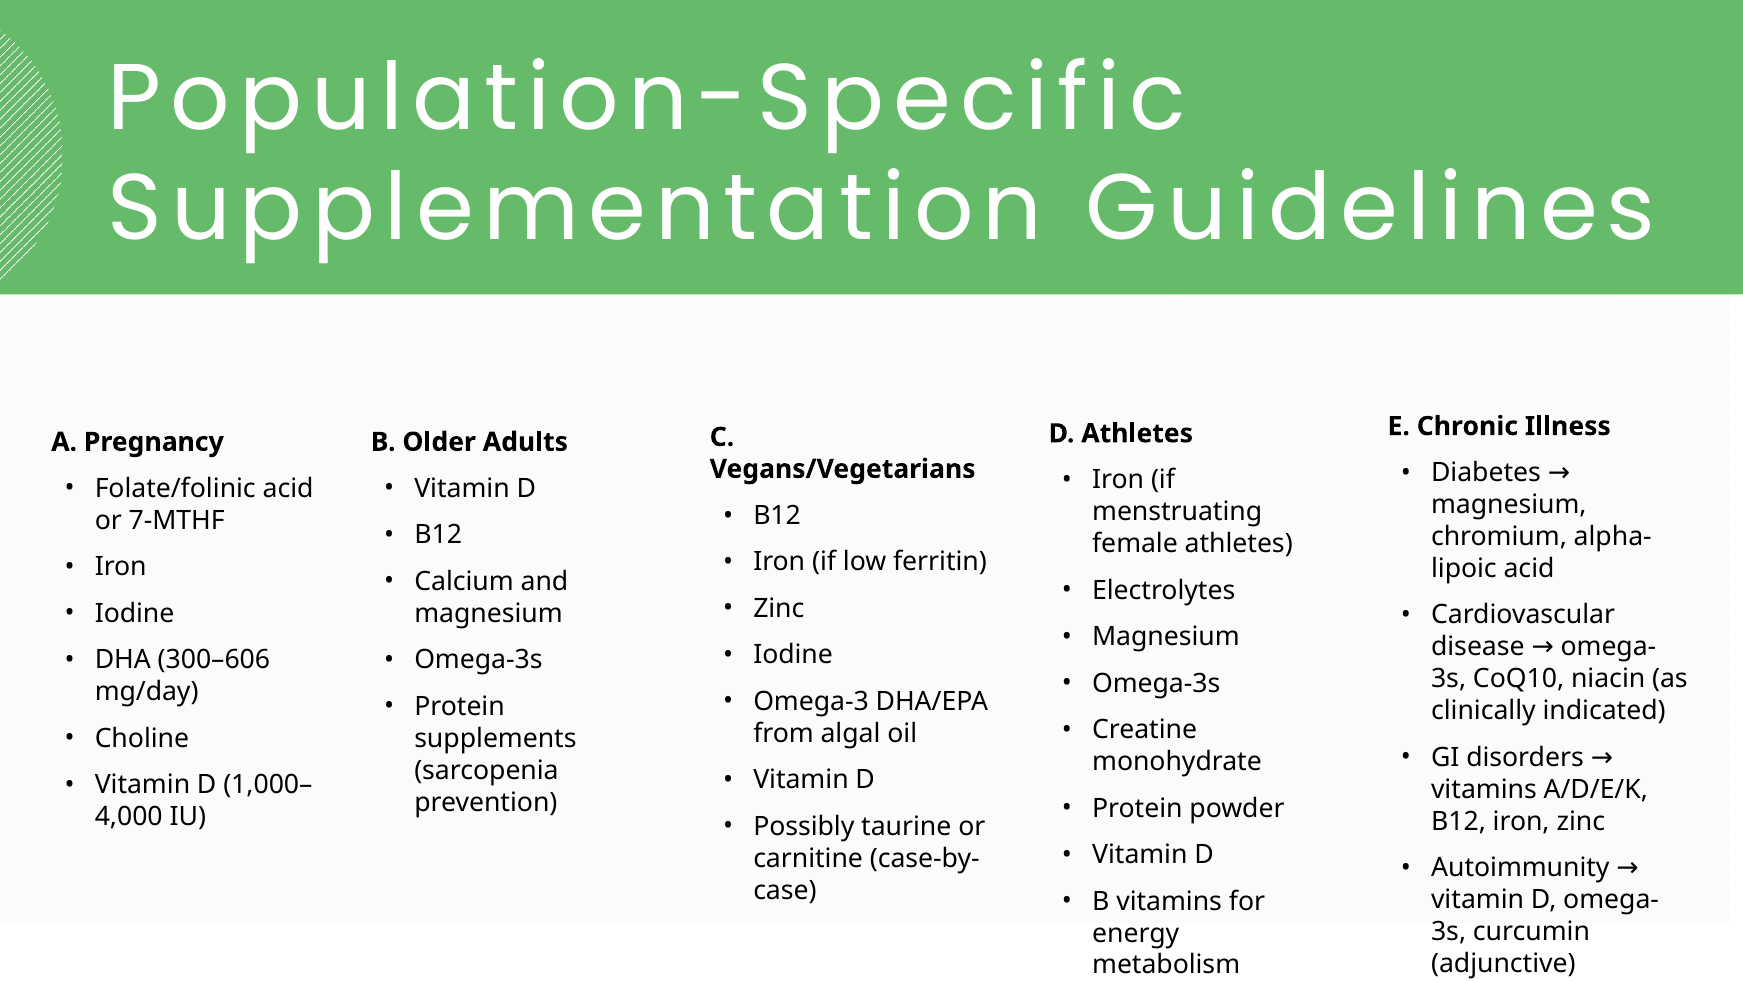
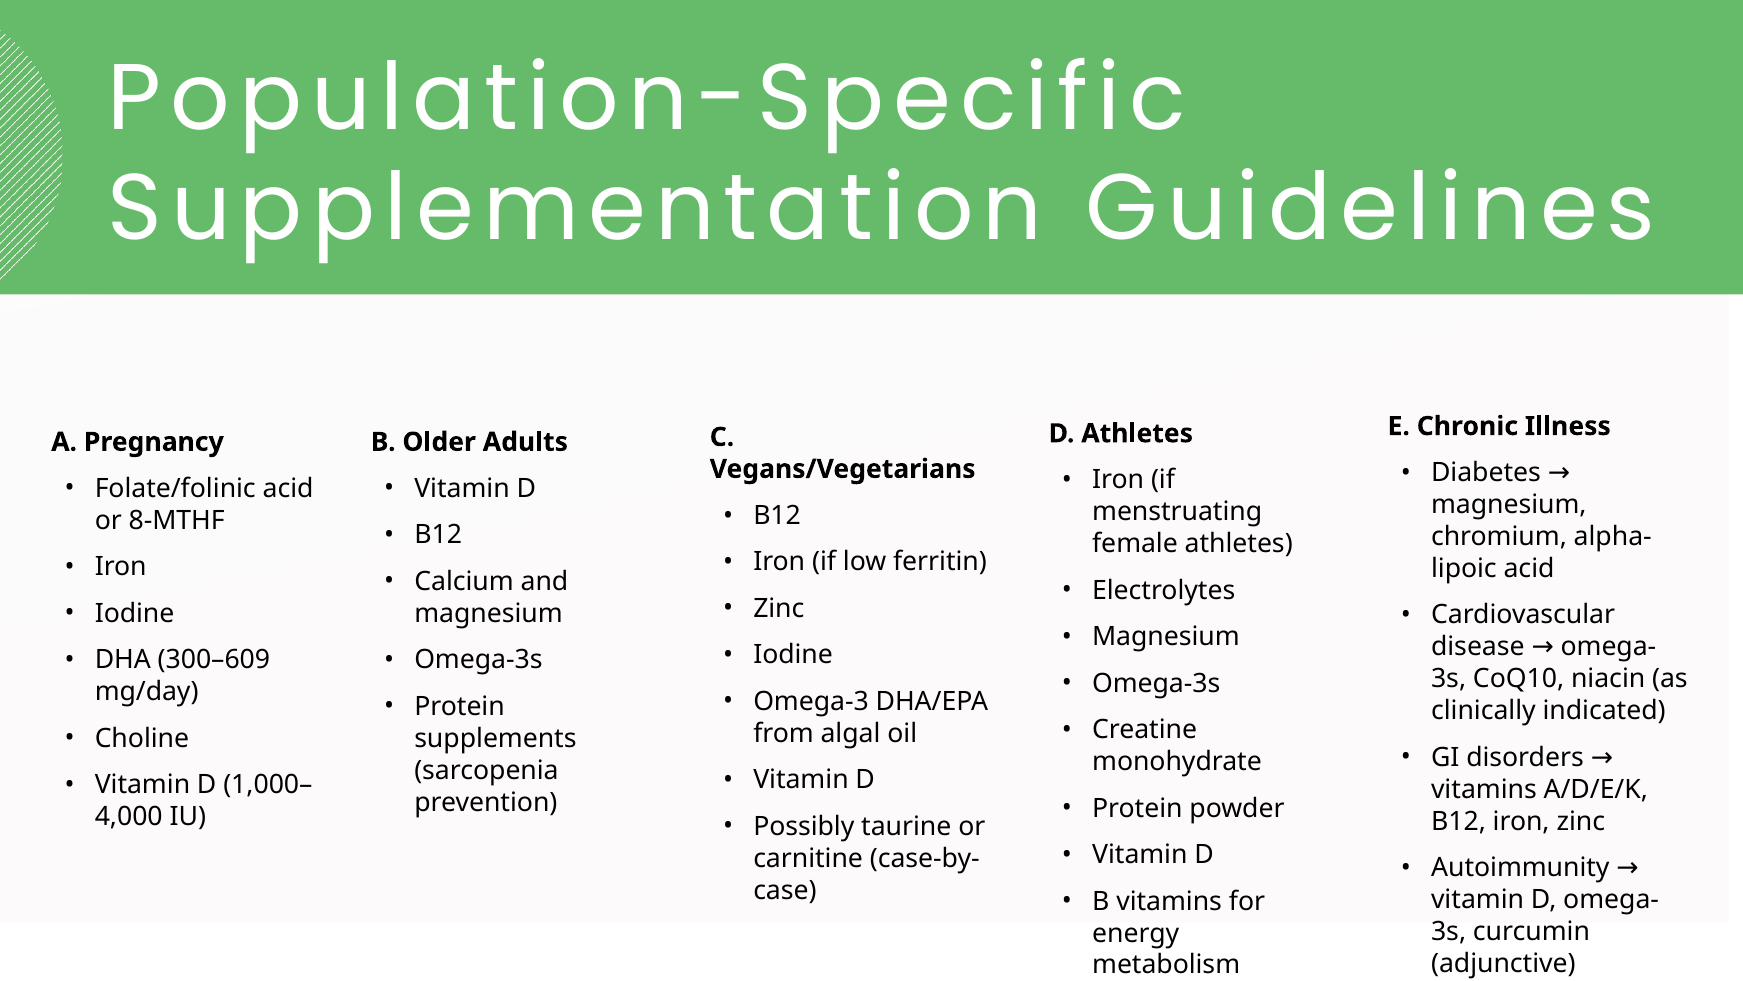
7-MTHF: 7-MTHF -> 8-MTHF (177, 520)
300–606: 300–606 -> 300–609 (214, 660)
